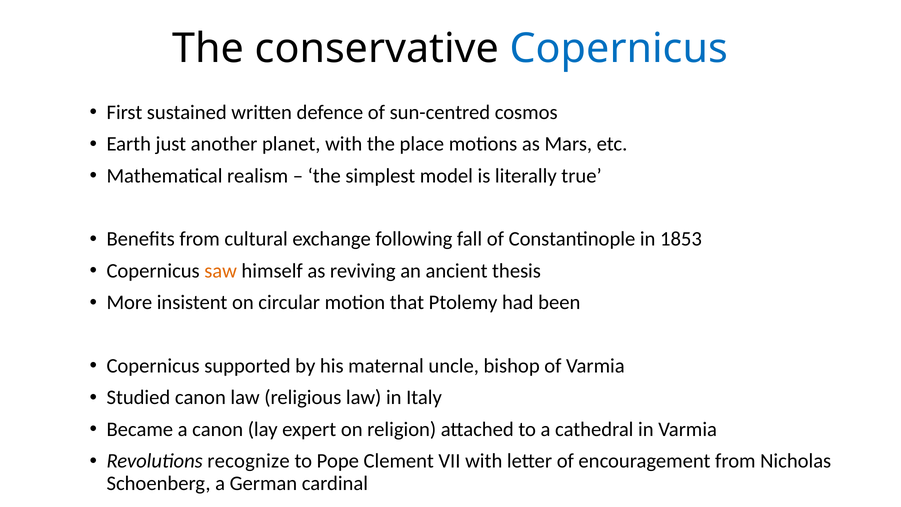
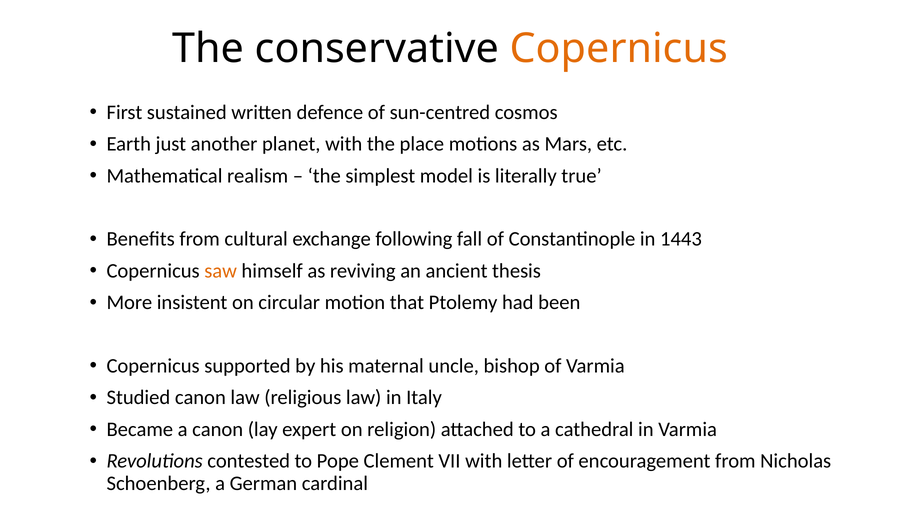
Copernicus colour: blue -> orange (619, 49)
1853: 1853 -> 1443 (681, 239)
recognize: recognize -> contested (249, 461)
